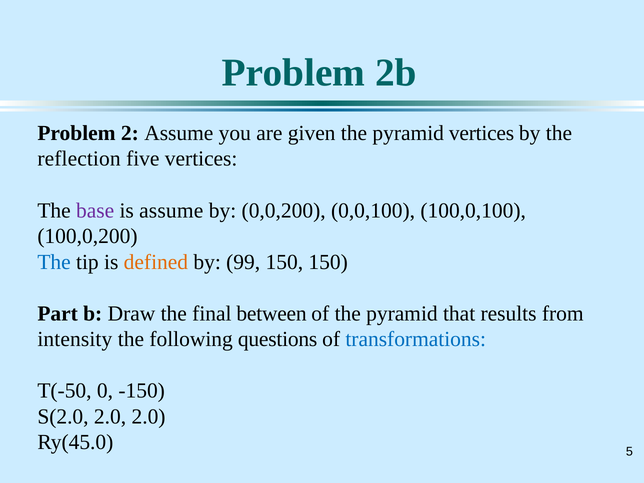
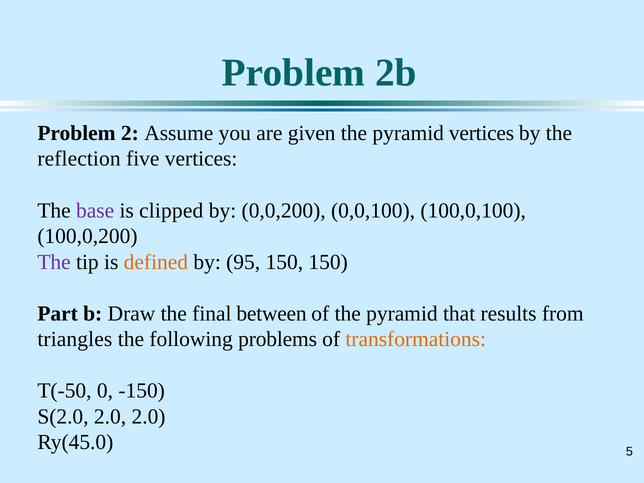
is assume: assume -> clipped (171, 210)
The colour: blue -> purple (54, 262)
99: 99 -> 95 (243, 262)
intensity: intensity -> triangles (75, 339)
questions: questions -> problems (278, 339)
transformations colour: blue -> orange (416, 339)
